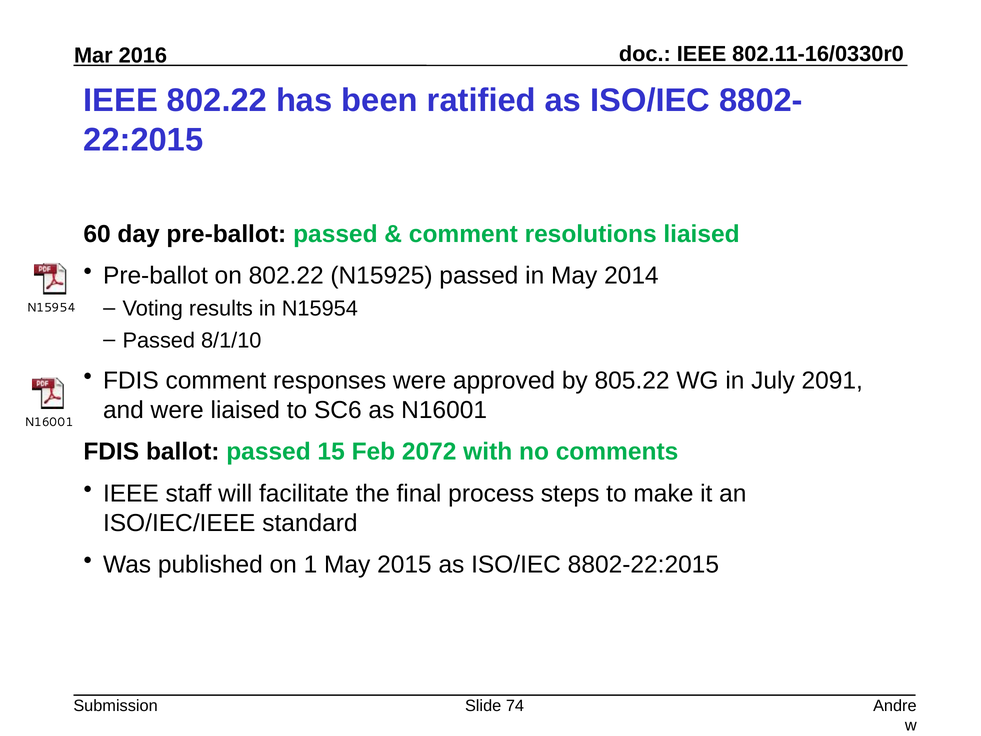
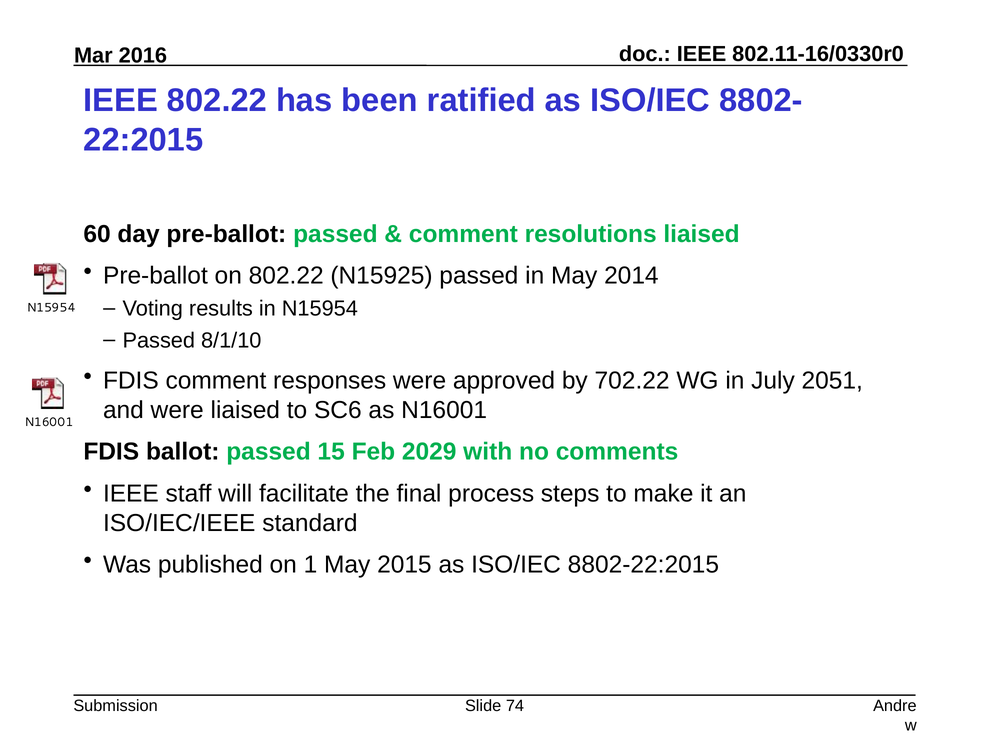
805.22: 805.22 -> 702.22 (632, 381)
2091: 2091 -> 2051 (832, 381)
2072: 2072 -> 2029 (429, 452)
